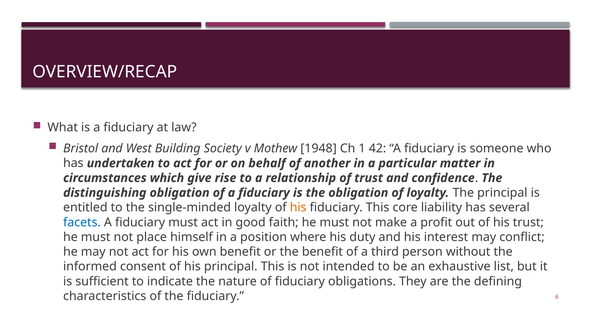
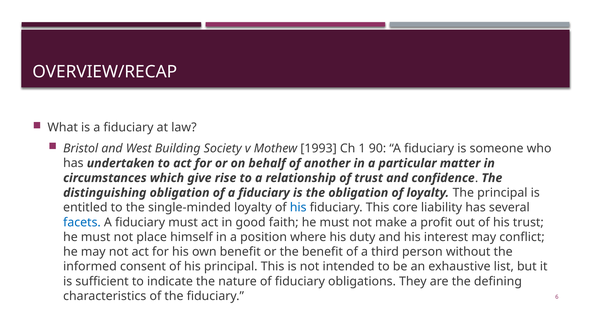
1948: 1948 -> 1993 (319, 149)
42: 42 -> 90 (377, 149)
his colour: orange -> blue (298, 208)
